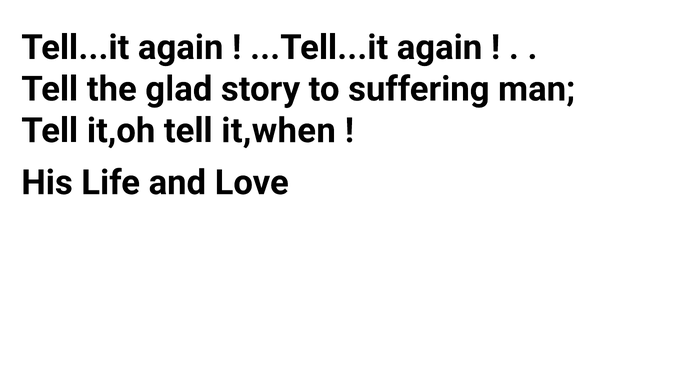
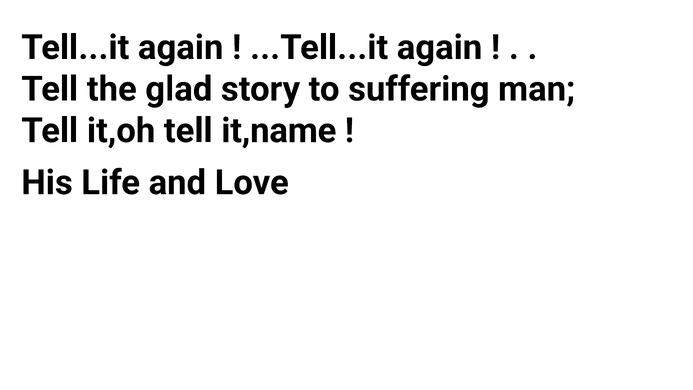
it,when: it,when -> it,name (279, 131)
